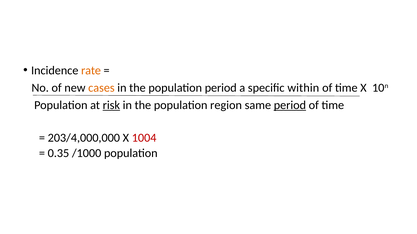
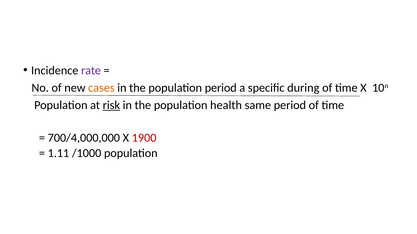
rate colour: orange -> purple (91, 71)
within: within -> during (303, 88)
region: region -> health (226, 105)
period underline: present -> none (290, 105)
203/4,000,000: 203/4,000,000 -> 700/4,000,000 (84, 138)
1004: 1004 -> 1900 (144, 138)
0.35: 0.35 -> 1.11 (58, 154)
